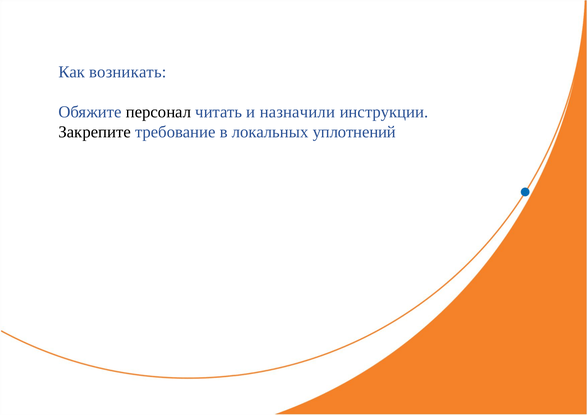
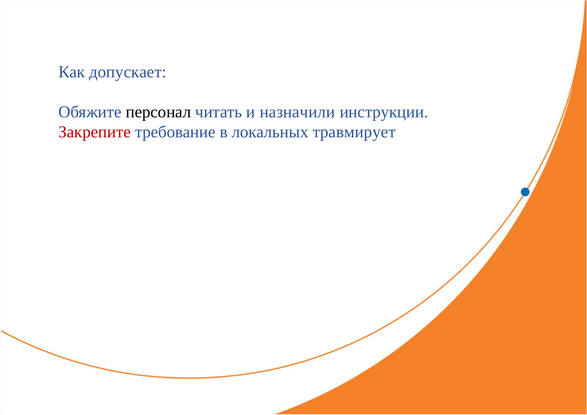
возникать: возникать -> допускает (128, 72)
Закрепите colour: black -> red (95, 132)
уплотнений: уплотнений -> травмирует (354, 132)
